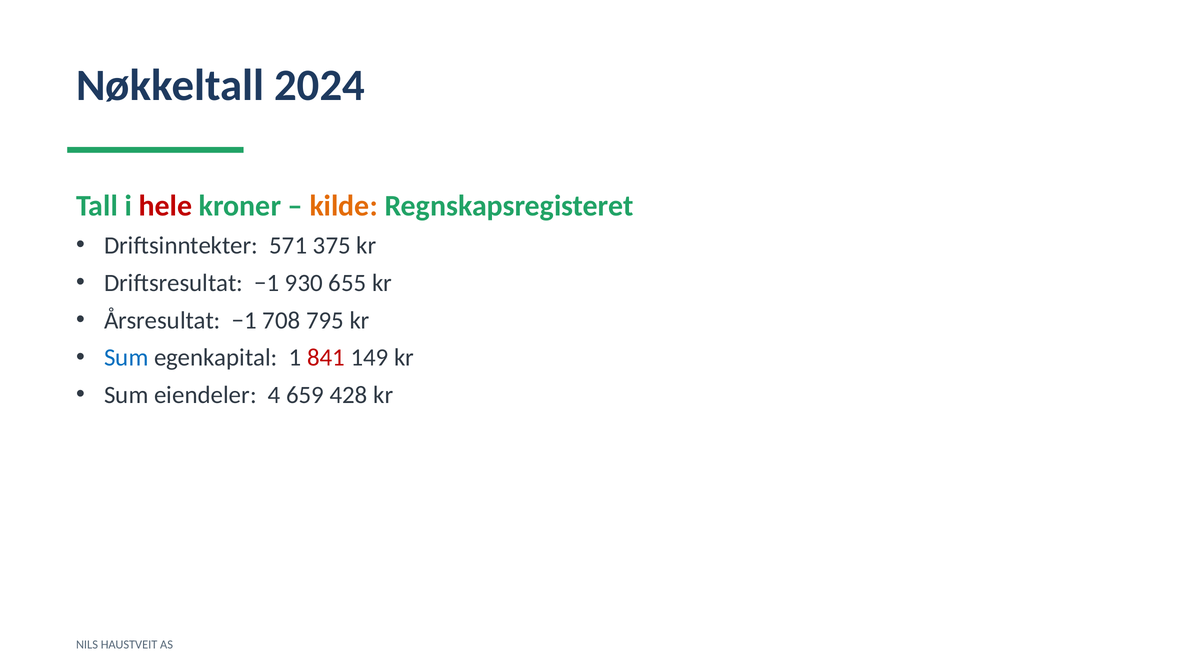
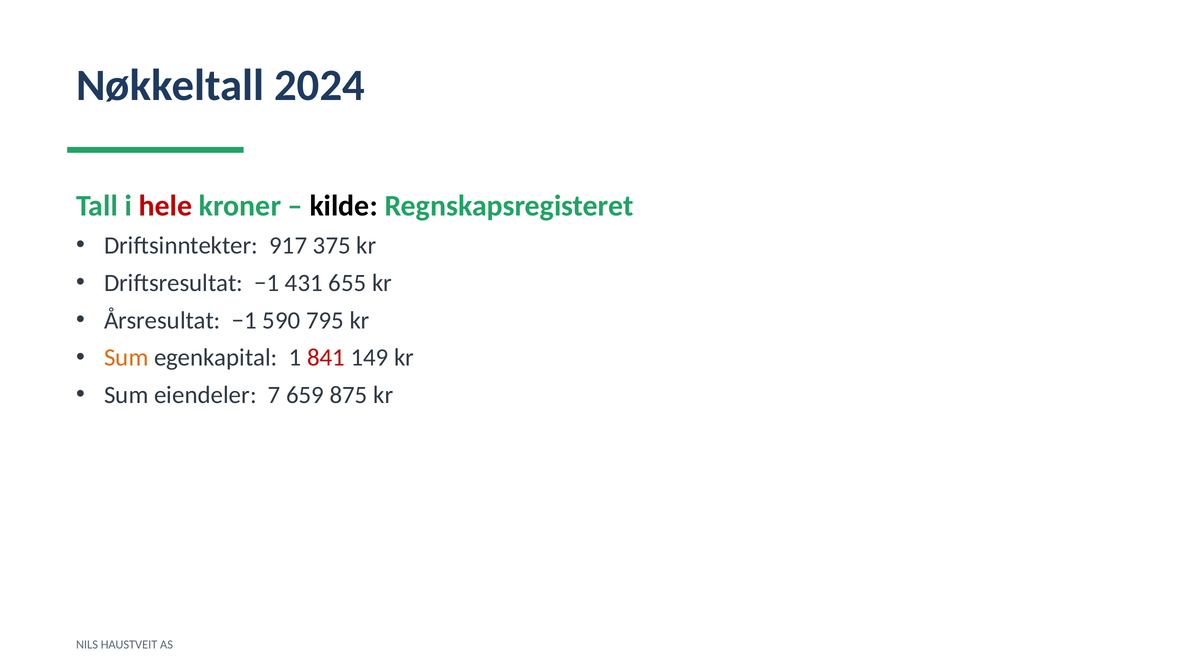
kilde colour: orange -> black (344, 206)
571: 571 -> 917 (288, 246)
930: 930 -> 431 (304, 283)
708: 708 -> 590 (281, 320)
Sum colour: blue -> orange (126, 358)
4: 4 -> 7 (274, 395)
428: 428 -> 875 (349, 395)
